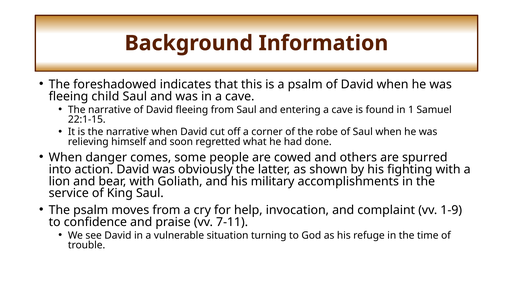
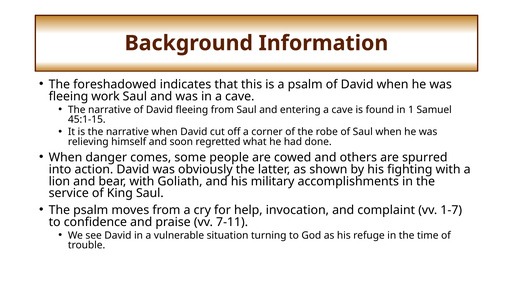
child: child -> work (106, 96)
22:1-15: 22:1-15 -> 45:1-15 (87, 119)
1-9: 1-9 -> 1-7 (451, 210)
